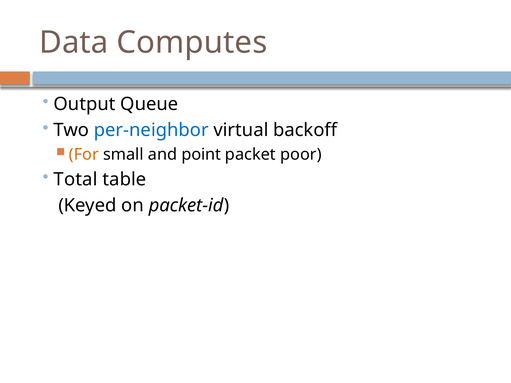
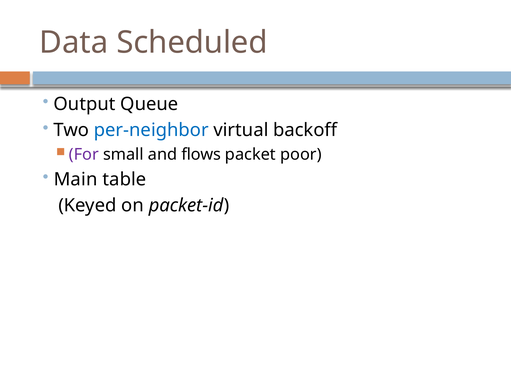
Computes: Computes -> Scheduled (192, 43)
For colour: orange -> purple (84, 155)
point: point -> flows (201, 155)
Total: Total -> Main (76, 179)
